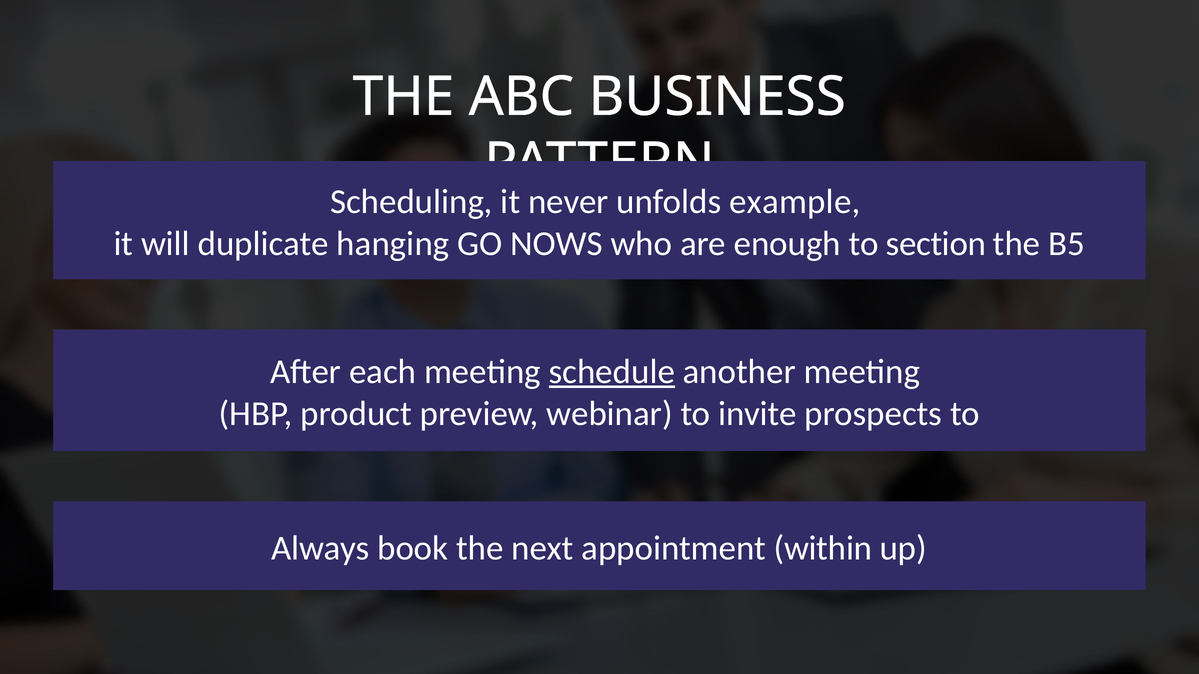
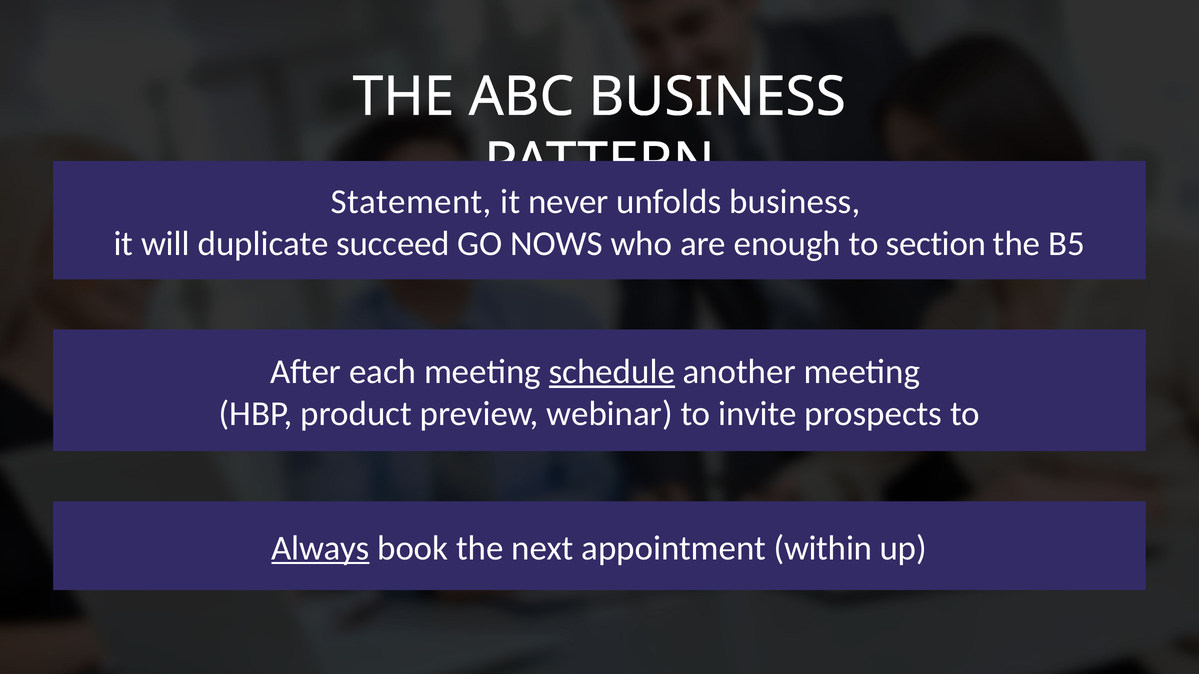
Scheduling: Scheduling -> Statement (411, 202)
example: example -> business (795, 202)
hanging: hanging -> succeed (393, 244)
Always underline: none -> present (321, 548)
